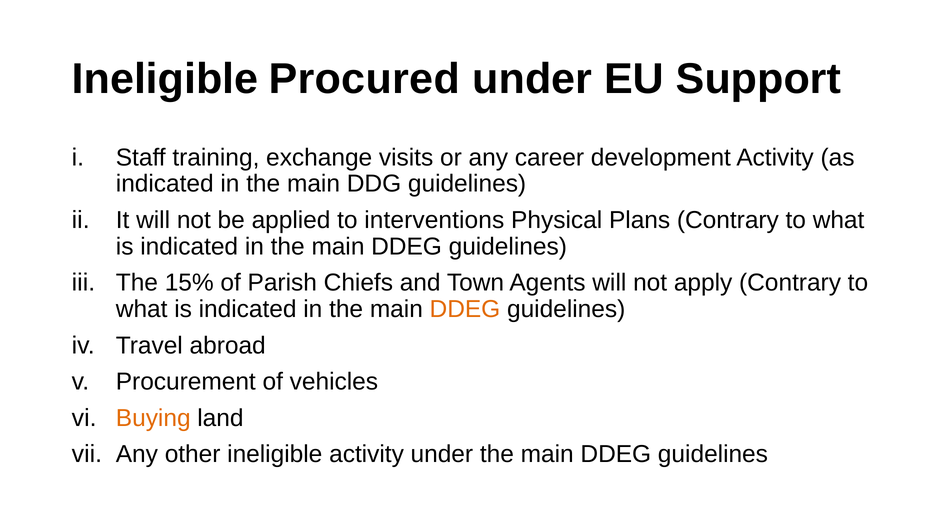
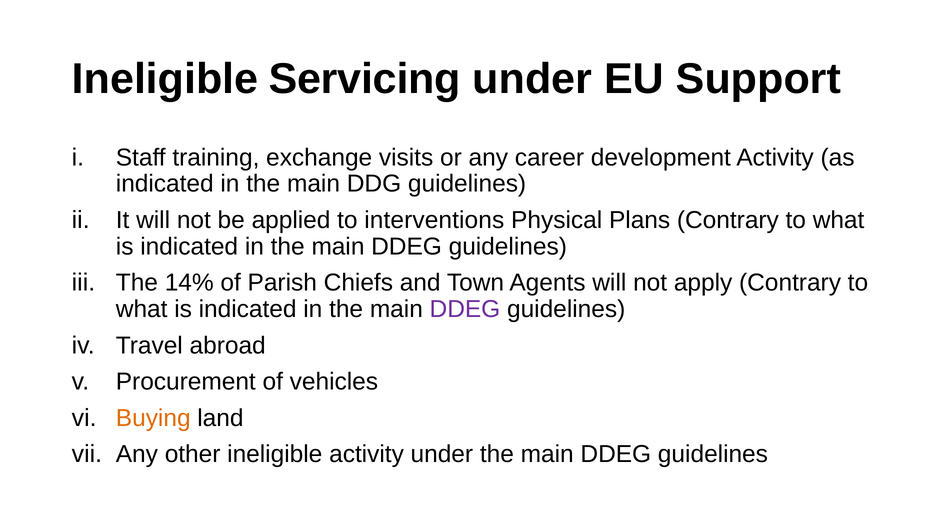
Procured: Procured -> Servicing (365, 79)
15%: 15% -> 14% (189, 283)
DDEG colour: orange -> purple (465, 309)
